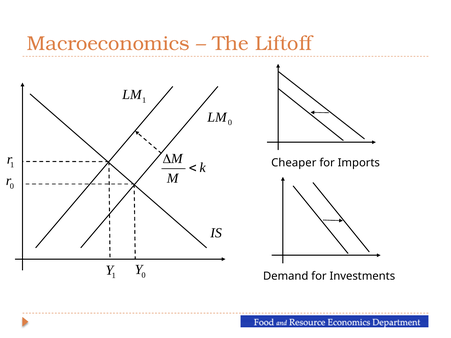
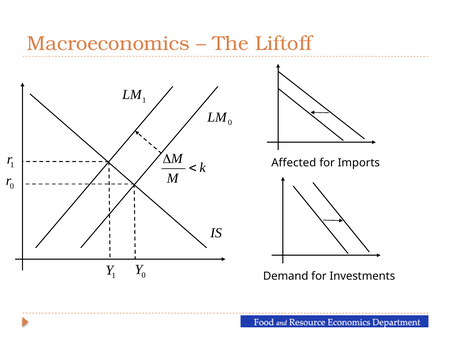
Cheaper: Cheaper -> Affected (294, 163)
